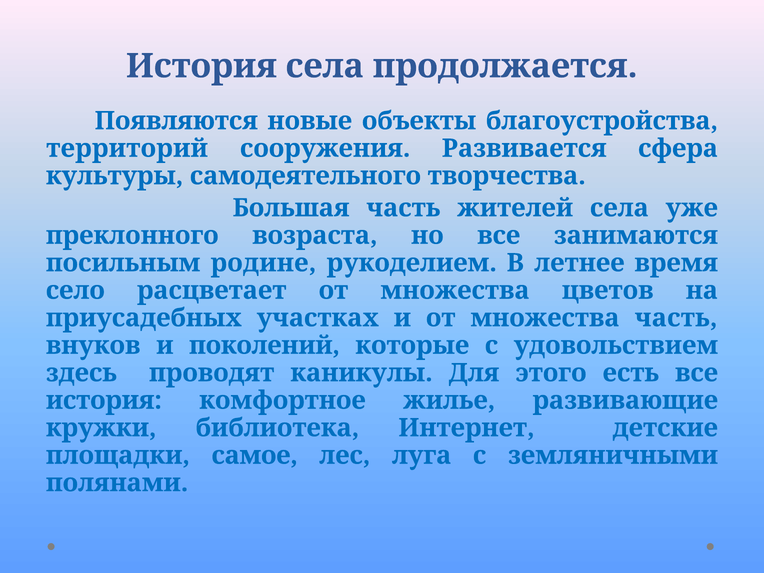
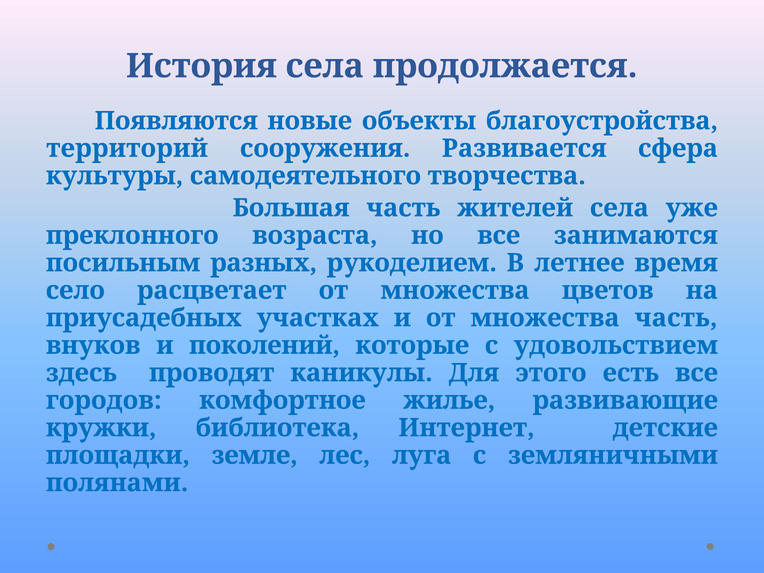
родине: родине -> разных (264, 263)
история: история -> городов (104, 400)
самое: самое -> земле (255, 455)
